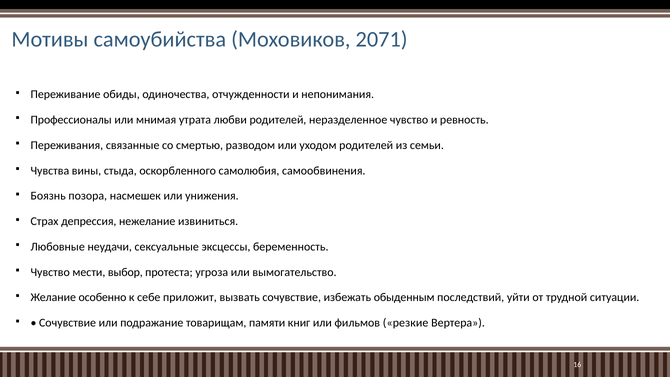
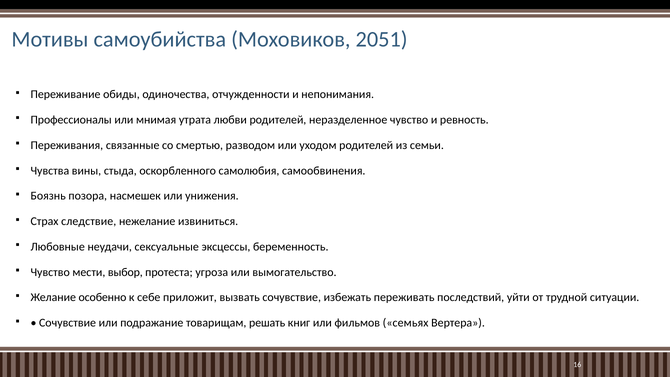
2071: 2071 -> 2051 (382, 39)
депрессия: депрессия -> следствие (89, 221)
обыденным: обыденным -> переживать (404, 298)
памяти: памяти -> решать (267, 323)
резкие: резкие -> семьях (406, 323)
